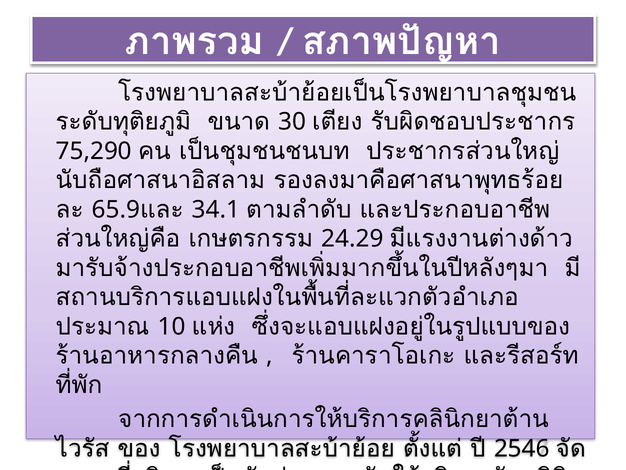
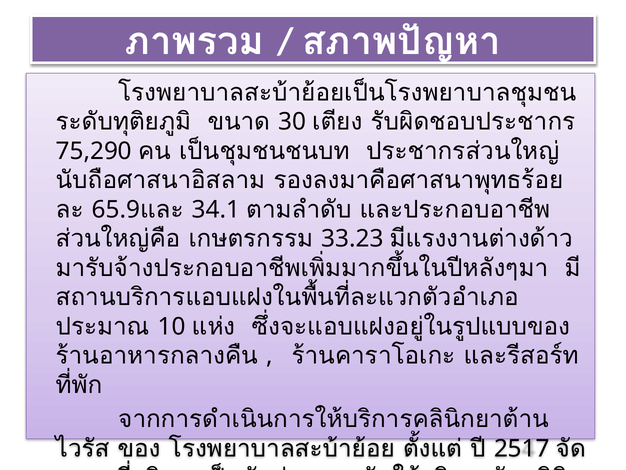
24.29: 24.29 -> 33.23 (353, 239)
2546: 2546 -> 2517 (522, 448)
